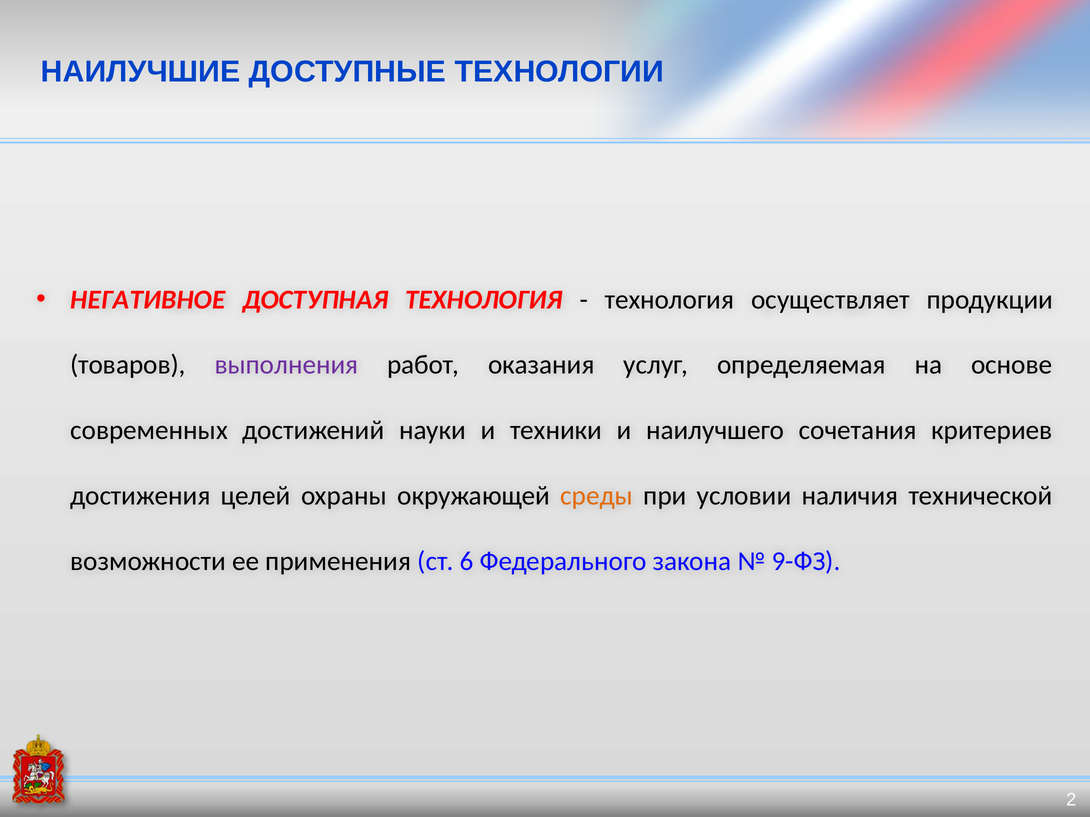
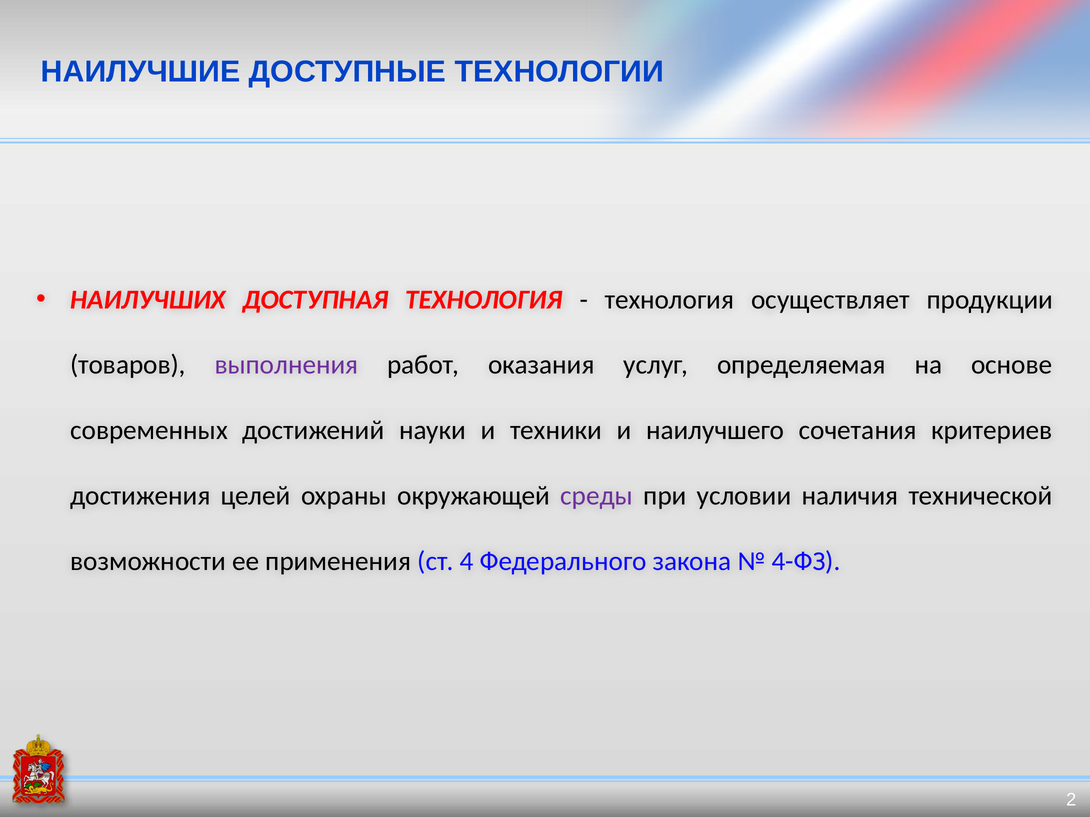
НЕГАТИВНОЕ: НЕГАТИВНОЕ -> НАИЛУЧШИХ (148, 300)
среды colour: orange -> purple (597, 496)
6: 6 -> 4 (466, 561)
9-ФЗ: 9-ФЗ -> 4-ФЗ (806, 561)
